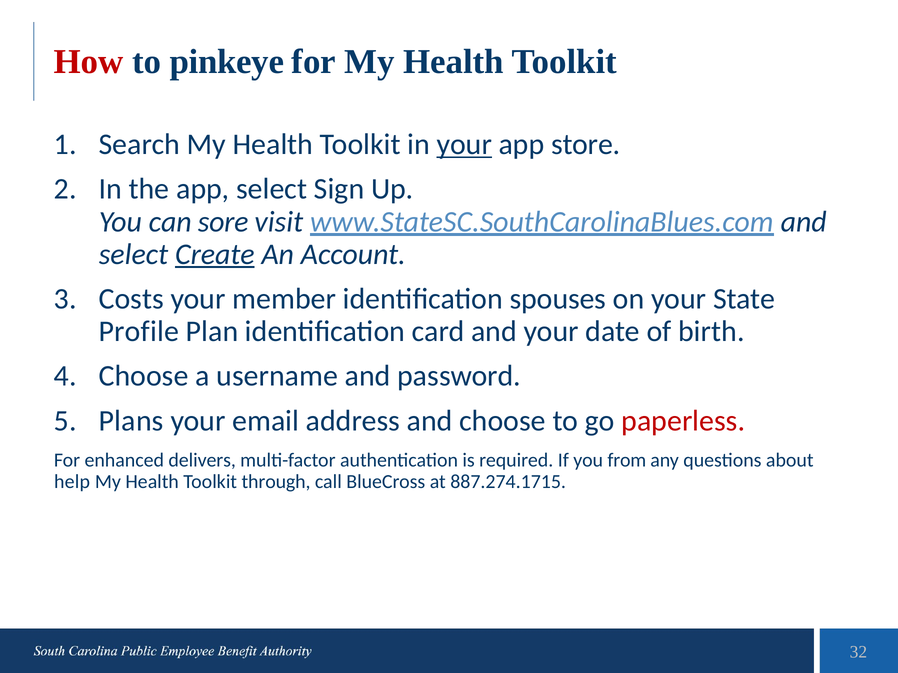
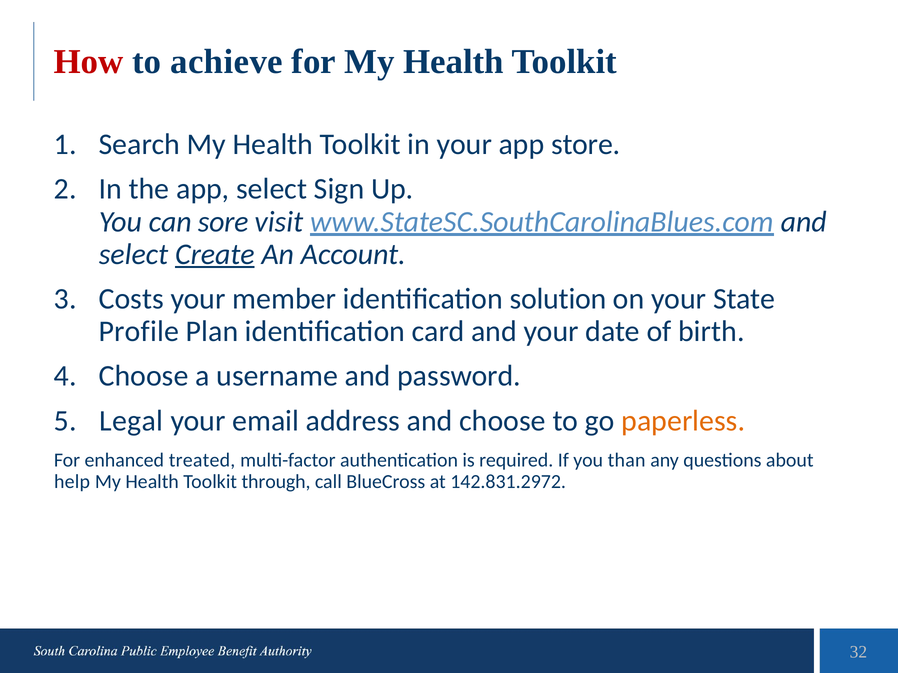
pinkeye: pinkeye -> achieve (227, 62)
your underline: present -> none (464, 144)
spouses: spouses -> solution (558, 299)
Plans: Plans -> Legal (131, 421)
paperless colour: red -> orange (683, 421)
delivers: delivers -> treated (202, 461)
from: from -> than (627, 461)
887.274.1715: 887.274.1715 -> 142.831.2972 (508, 482)
